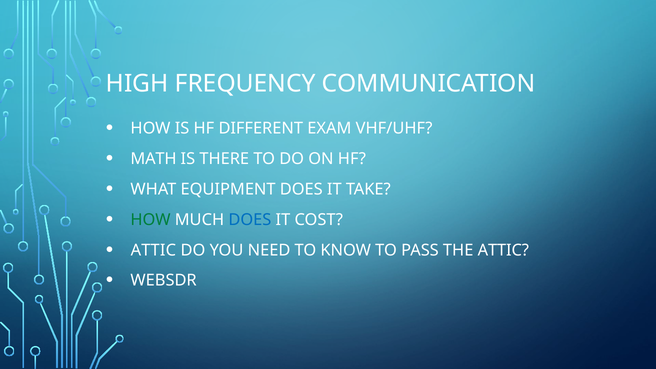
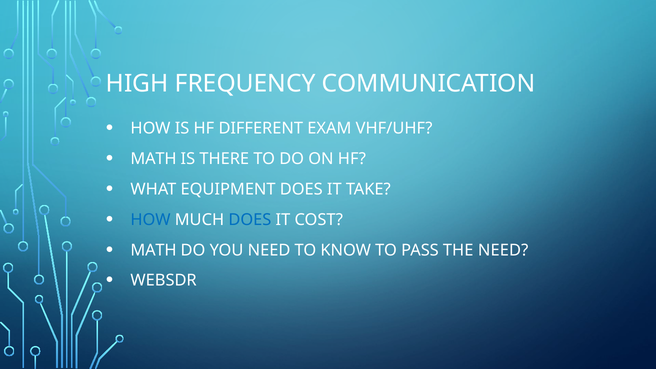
HOW colour: green -> blue (151, 220)
ATTIC: ATTIC -> MATH (154, 250)
THE ATTIC: ATTIC -> NEED (503, 250)
